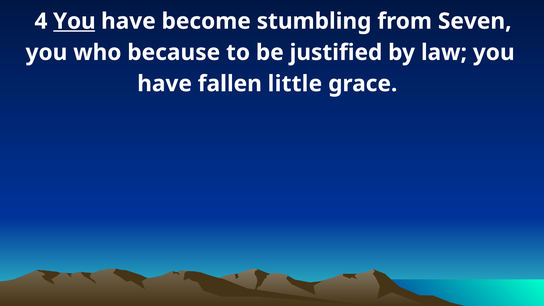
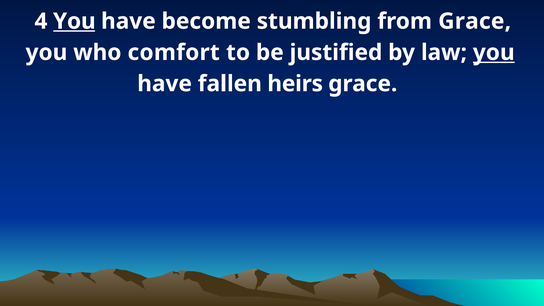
from Seven: Seven -> Grace (475, 21)
because: because -> comfort (174, 52)
you underline: none -> present (494, 52)
little: little -> heirs (295, 84)
